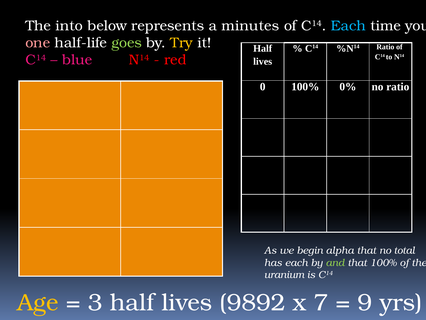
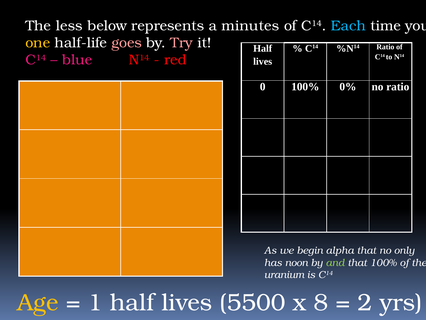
into: into -> less (69, 26)
one colour: pink -> yellow (38, 43)
goes colour: light green -> pink (127, 43)
Try colour: yellow -> pink (182, 43)
total: total -> only (404, 250)
has each: each -> noon (296, 262)
3: 3 -> 1 (95, 302)
9892: 9892 -> 5500 (252, 302)
7: 7 -> 8 (321, 302)
9: 9 -> 2 (365, 302)
